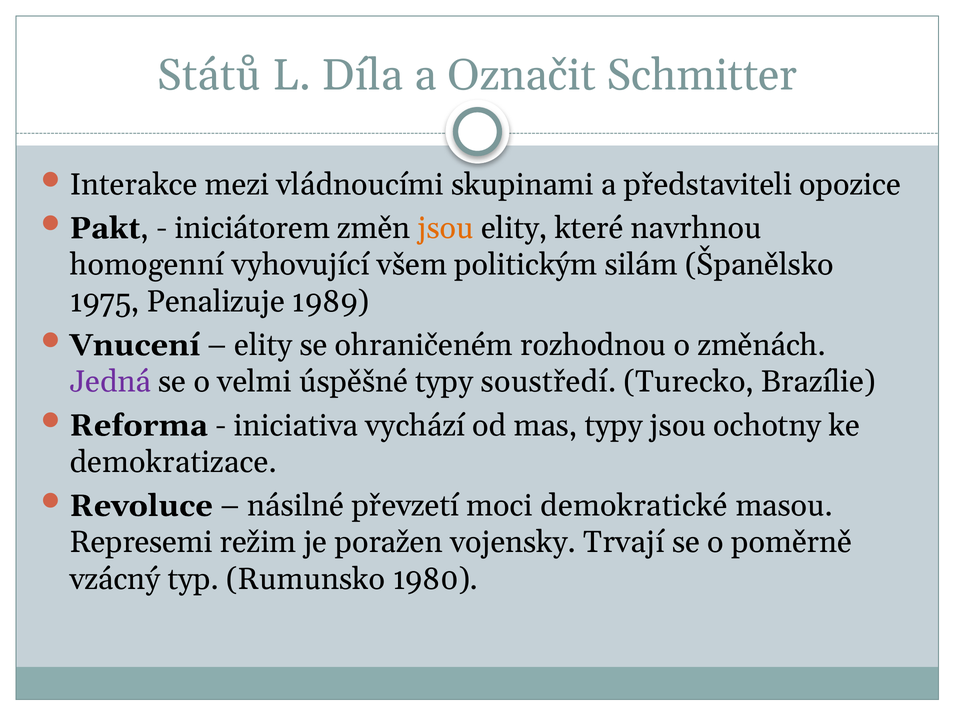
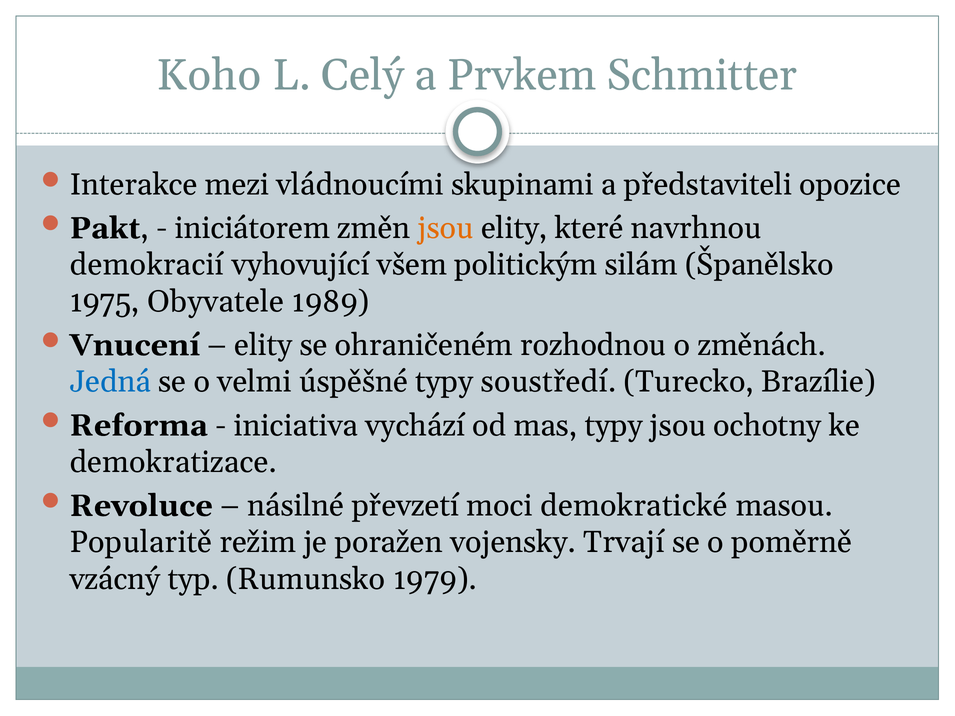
Států: Států -> Koho (209, 75)
Díla: Díla -> Celý (363, 75)
Označit: Označit -> Prvkem (522, 75)
homogenní: homogenní -> demokracií (147, 265)
Penalizuje: Penalizuje -> Obyvatele (216, 302)
Jedná colour: purple -> blue (110, 382)
Represemi: Represemi -> Popularitě (141, 543)
1980: 1980 -> 1979 (435, 579)
